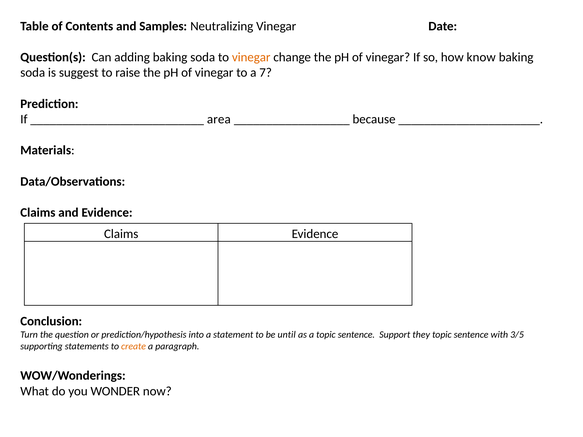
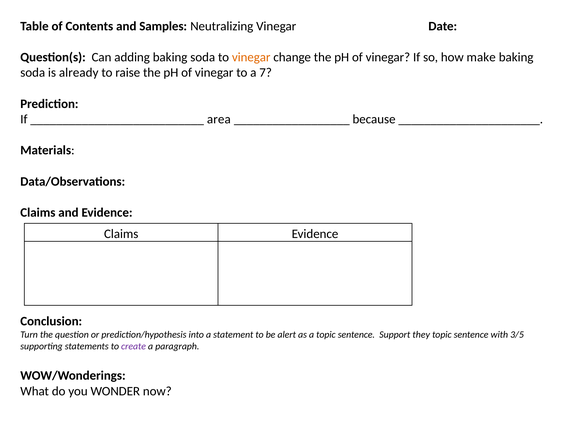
know: know -> make (481, 57)
suggest: suggest -> already (79, 73)
until: until -> alert (287, 335)
create colour: orange -> purple (134, 346)
